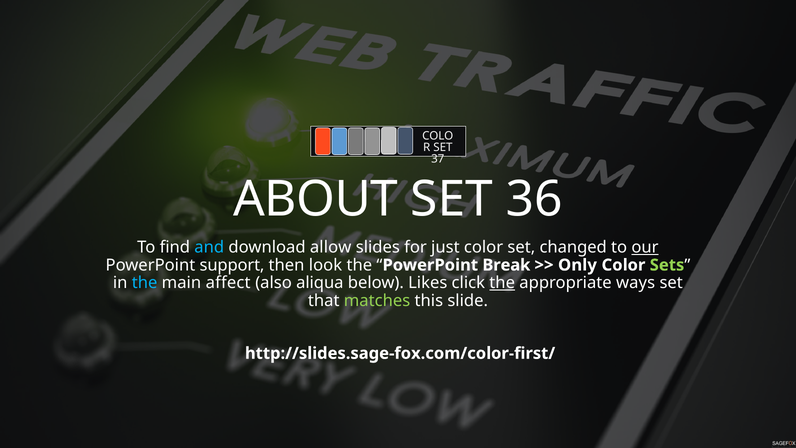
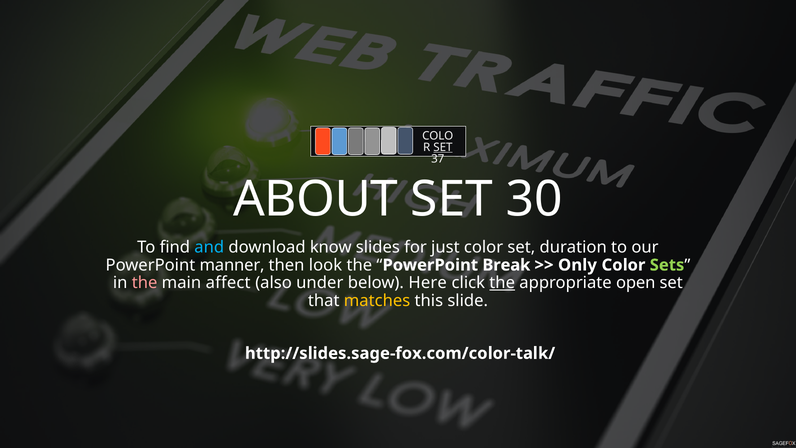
SET underline: none -> present (443, 147)
36: 36 -> 30 (534, 199)
allow: allow -> know (331, 247)
changed: changed -> duration (573, 247)
our underline: present -> none (645, 247)
support: support -> manner (232, 265)
the colour: light blue -> pink (145, 283)
aliqua: aliqua -> under (320, 283)
Likes: Likes -> Here (428, 283)
ways: ways -> open (636, 283)
matches colour: light green -> yellow (377, 301)
http://slides.sage-fox.com/color-first/: http://slides.sage-fox.com/color-first/ -> http://slides.sage-fox.com/color-talk/ (400, 353)
